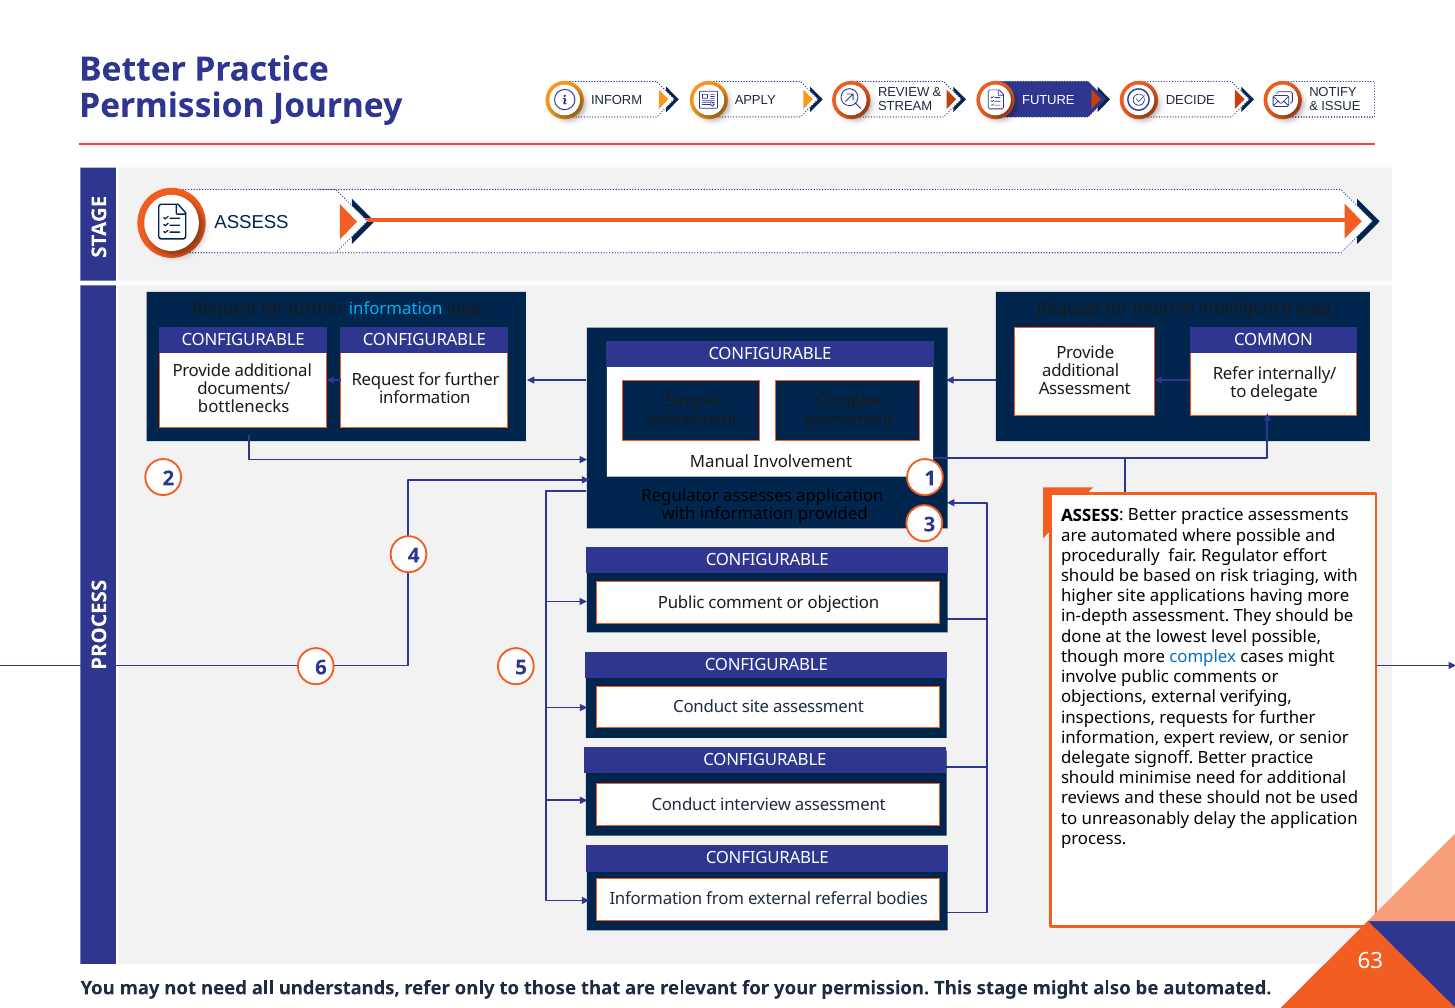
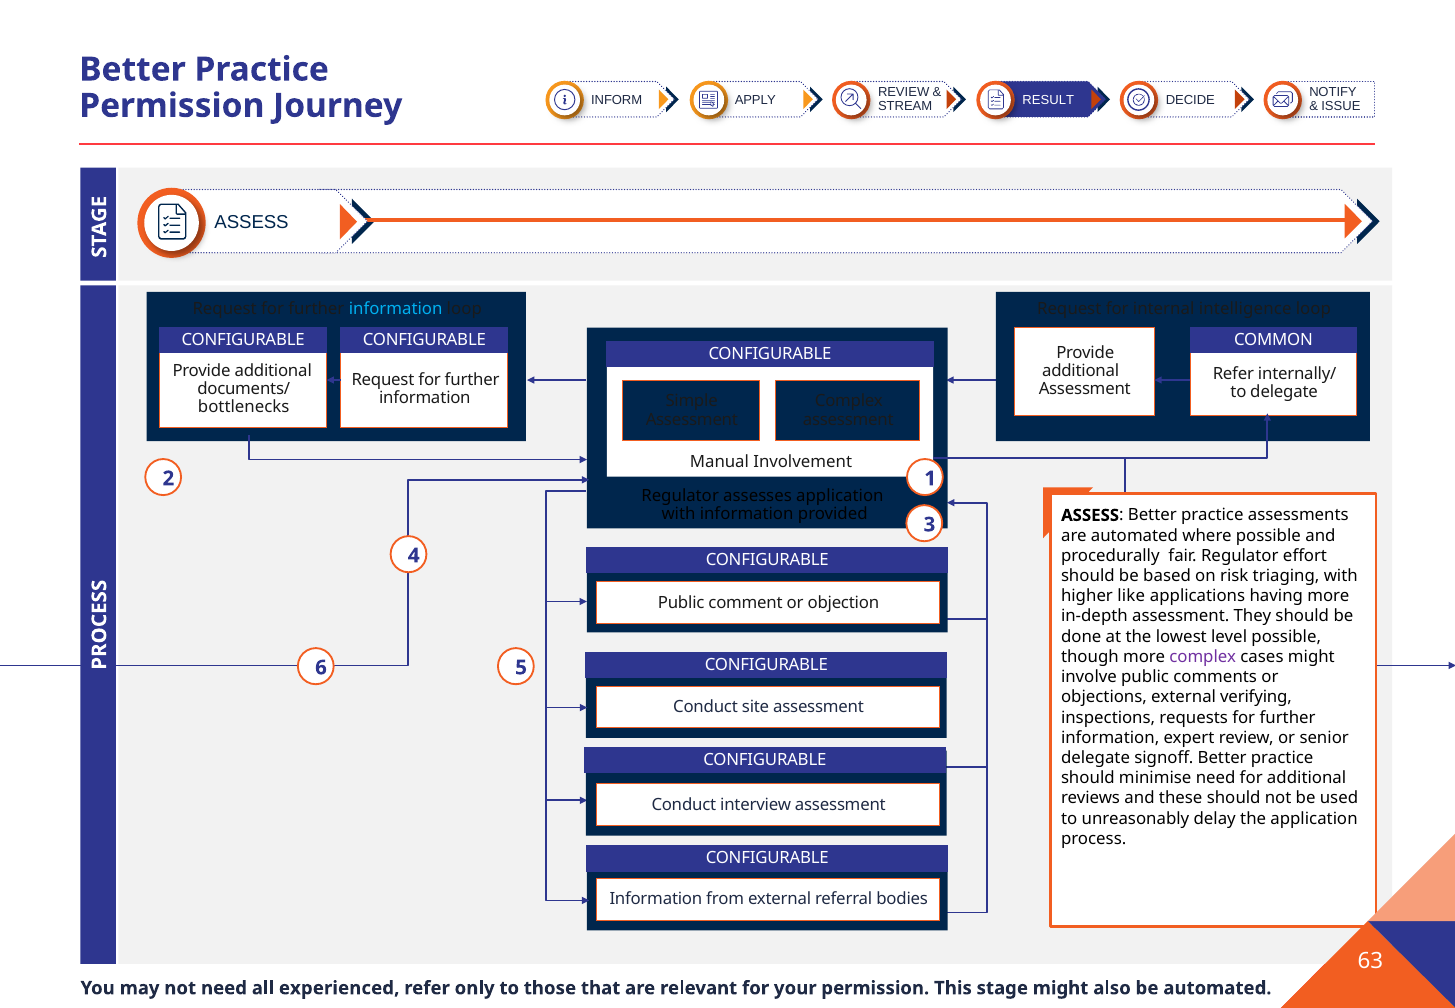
FUTURE: FUTURE -> RESULT (1048, 100)
higher site: site -> like (1131, 596)
complex colour: blue -> purple (1203, 656)
understands: understands -> experienced (339, 987)
